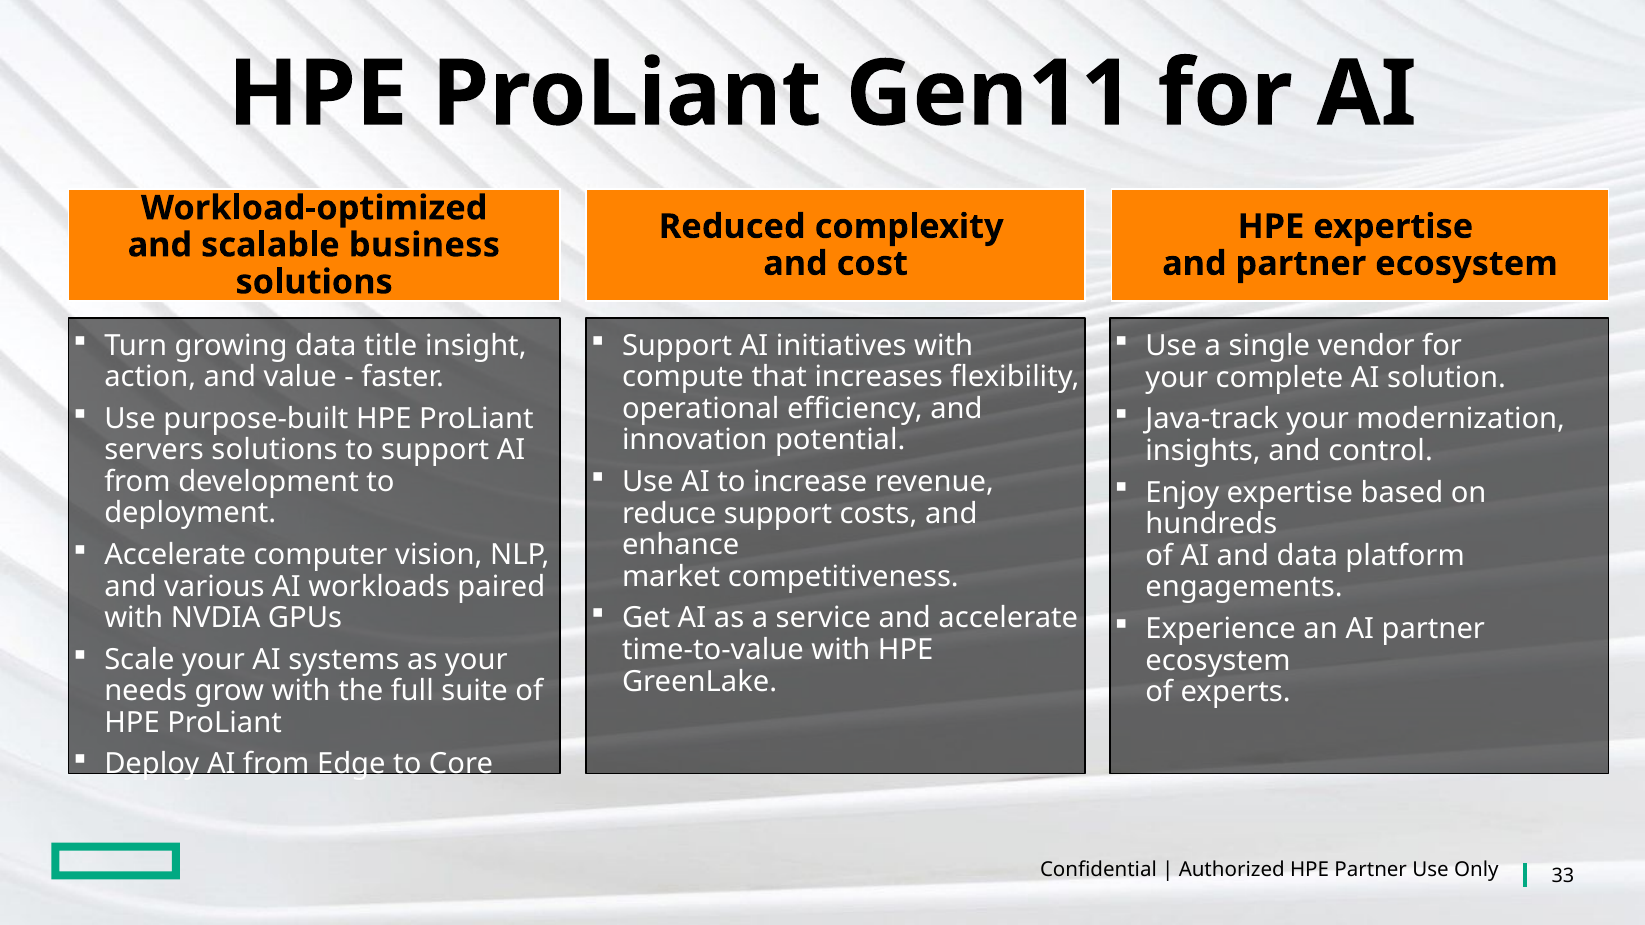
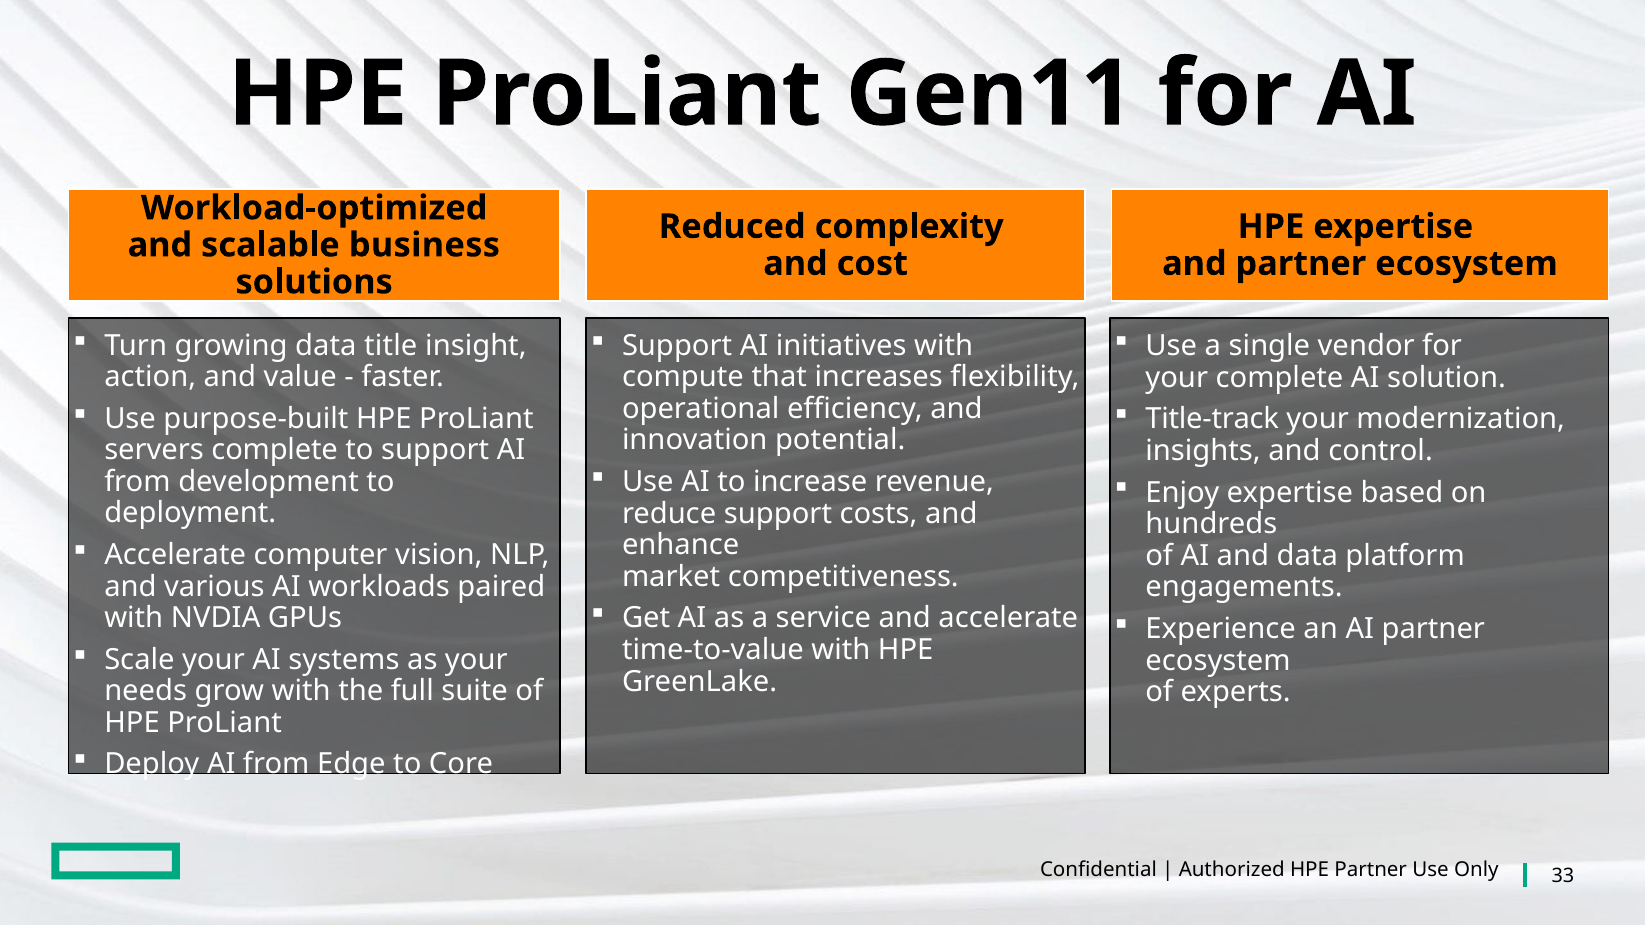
Java-track: Java-track -> Title-track (1212, 419)
servers solutions: solutions -> complete (275, 450)
